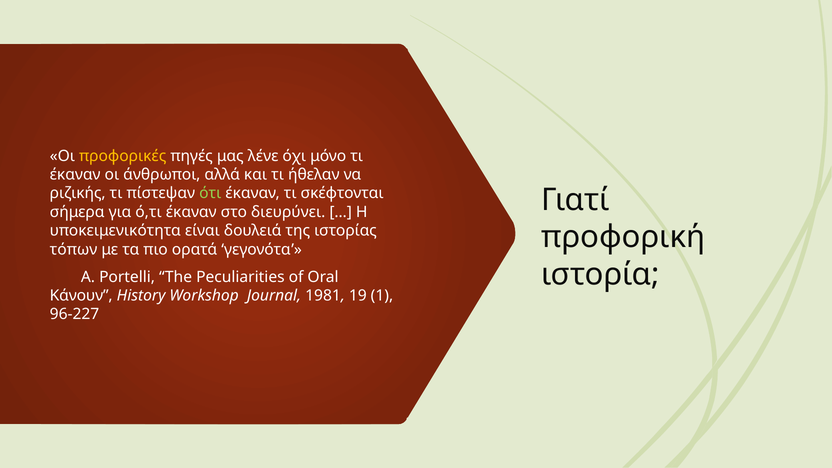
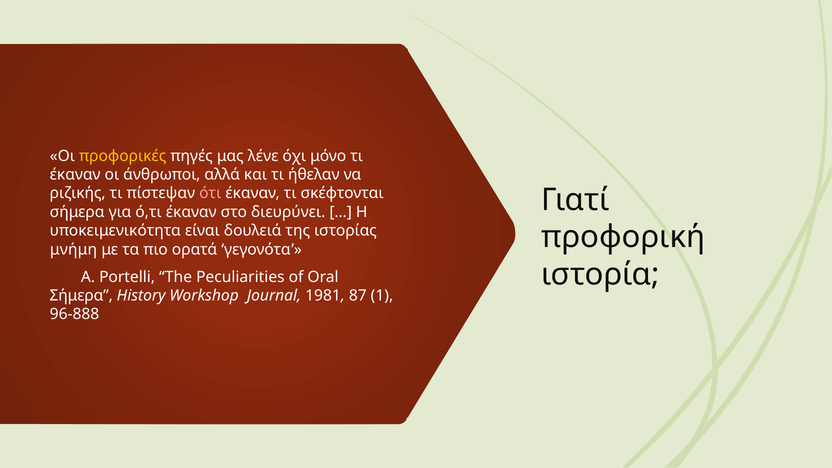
ότι colour: light green -> pink (210, 193)
τόπων: τόπων -> μνήμη (73, 249)
Κάνουν: Κάνουν -> Σήμερα (81, 296)
19: 19 -> 87 (358, 296)
96-227: 96-227 -> 96-888 (74, 314)
